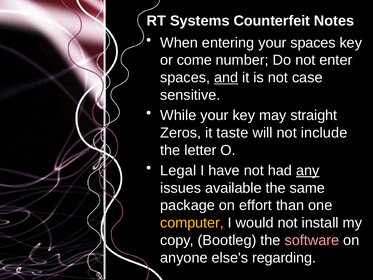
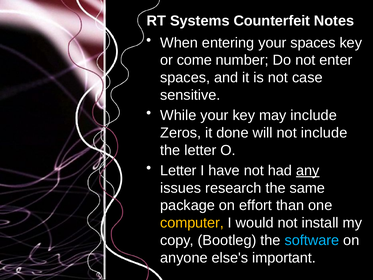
and underline: present -> none (226, 78)
may straight: straight -> include (314, 115)
taste: taste -> done (233, 133)
Legal: Legal -> Letter (178, 170)
available: available -> research (233, 188)
software colour: pink -> light blue (312, 240)
regarding: regarding -> important (284, 257)
